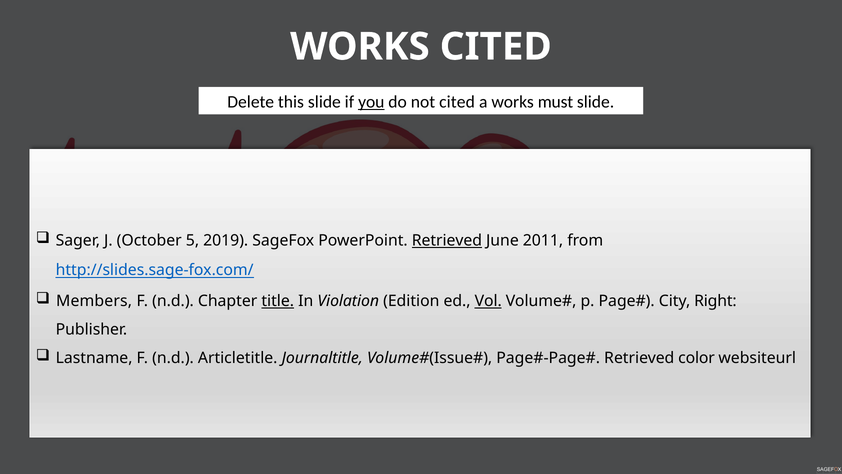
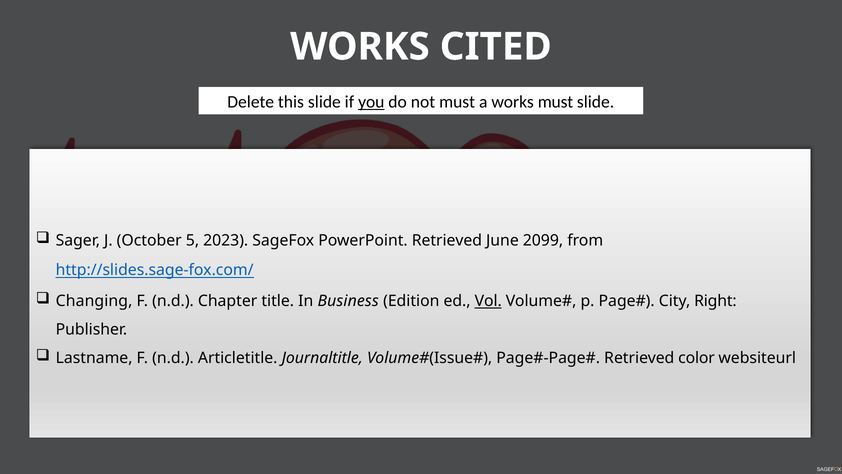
not cited: cited -> must (457, 102)
2019: 2019 -> 2023 (226, 240)
Retrieved underline: present -> none (447, 240)
2011: 2011 -> 2099 (543, 240)
Members: Members -> Changing (94, 301)
title underline: present -> none (278, 301)
Violation: Violation -> Business (348, 301)
